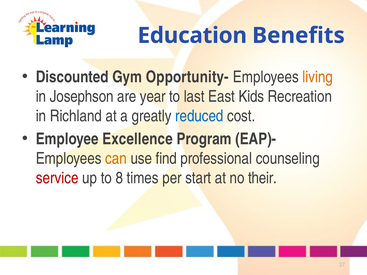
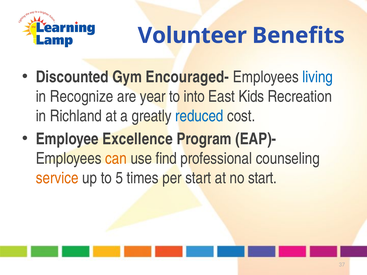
Education: Education -> Volunteer (192, 36)
Opportunity-: Opportunity- -> Encouraged- (187, 77)
living colour: orange -> blue (318, 77)
Josephson: Josephson -> Recognize (82, 97)
last: last -> into (194, 97)
service colour: red -> orange (57, 178)
8: 8 -> 5 (119, 178)
no their: their -> start (262, 178)
